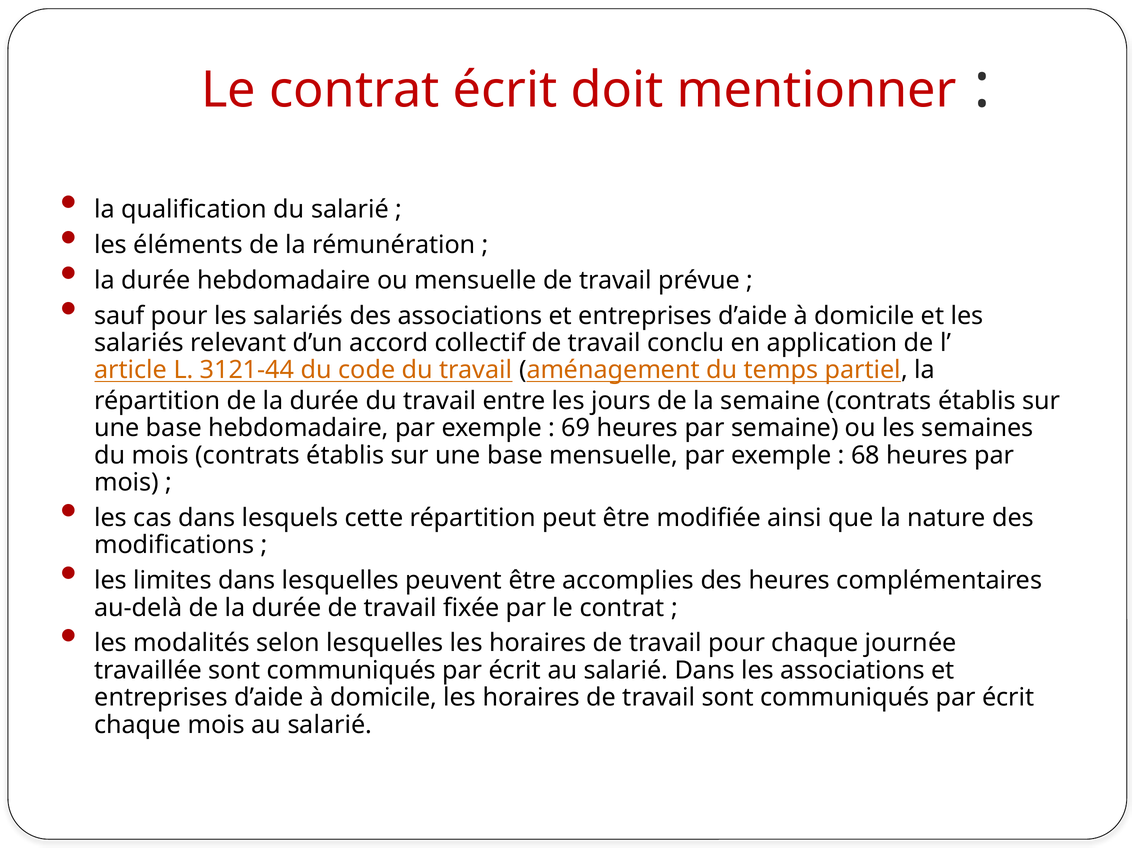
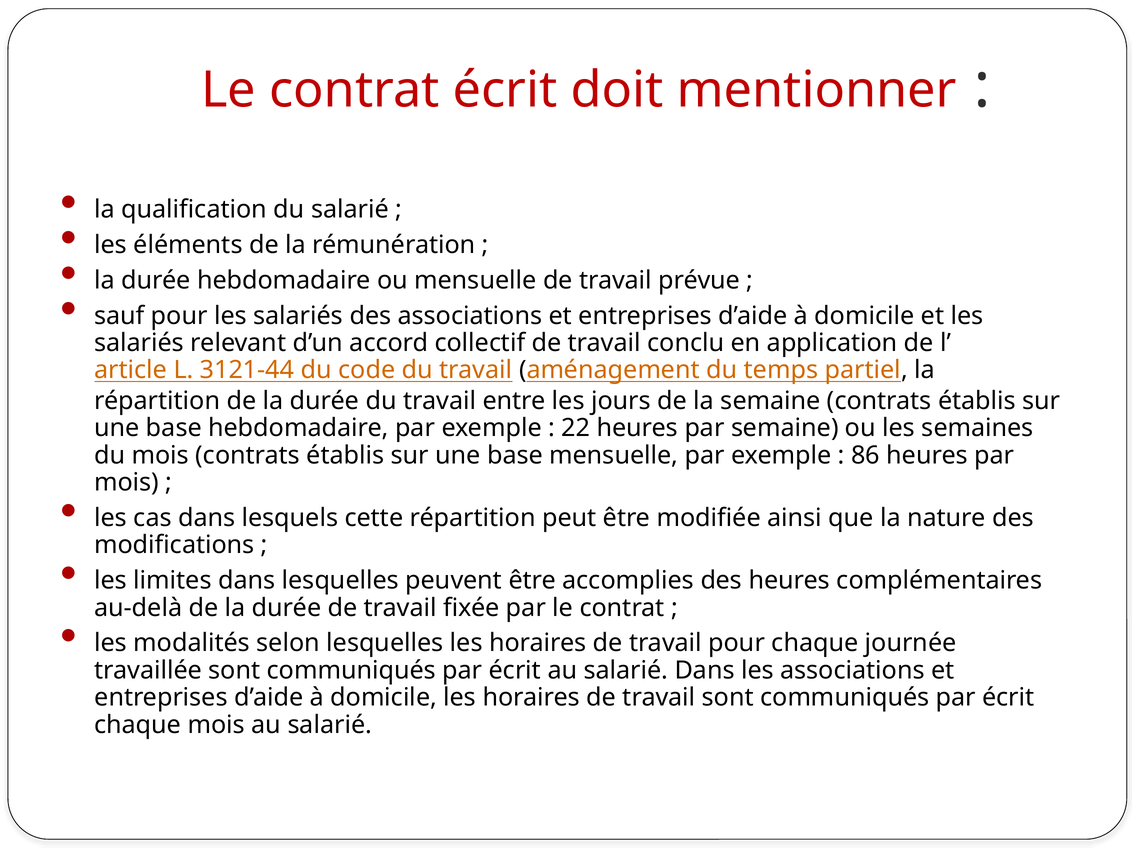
69: 69 -> 22 (576, 428)
68: 68 -> 86 (865, 455)
